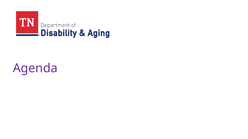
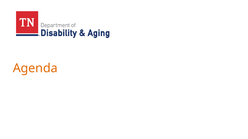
Agenda colour: purple -> orange (35, 69)
